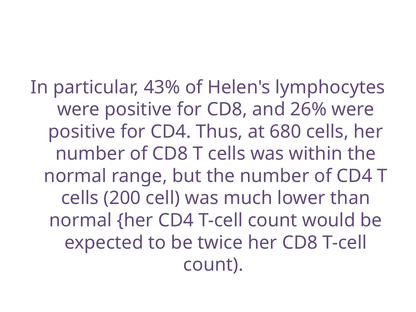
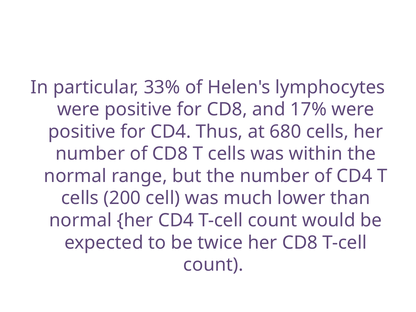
43%: 43% -> 33% (162, 87)
26%: 26% -> 17% (309, 109)
